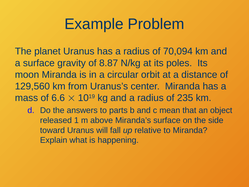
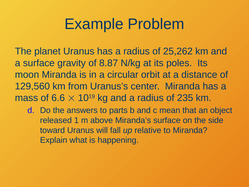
70,094: 70,094 -> 25,262 (178, 51)
